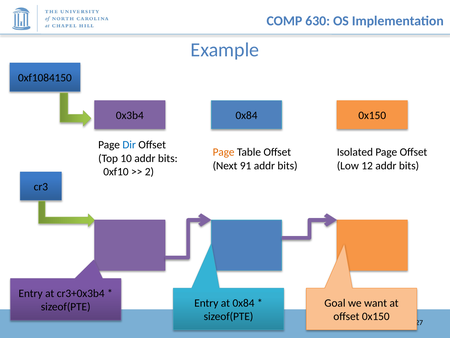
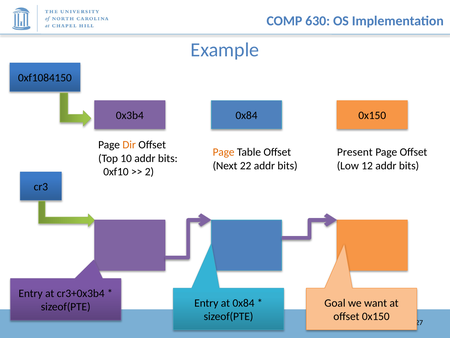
Dir colour: blue -> orange (129, 145)
Isolated: Isolated -> Present (355, 152)
91: 91 -> 22 (246, 166)
